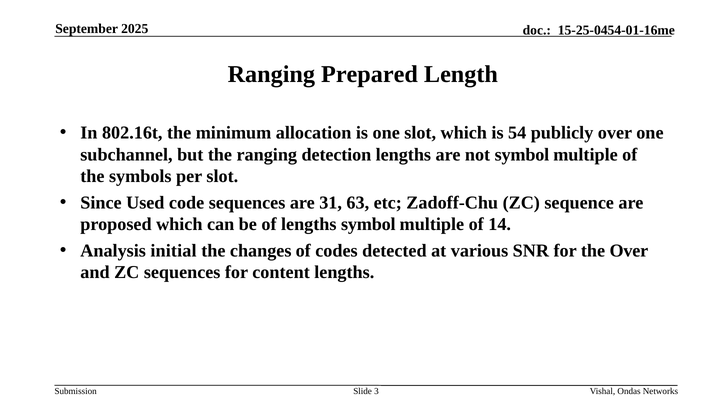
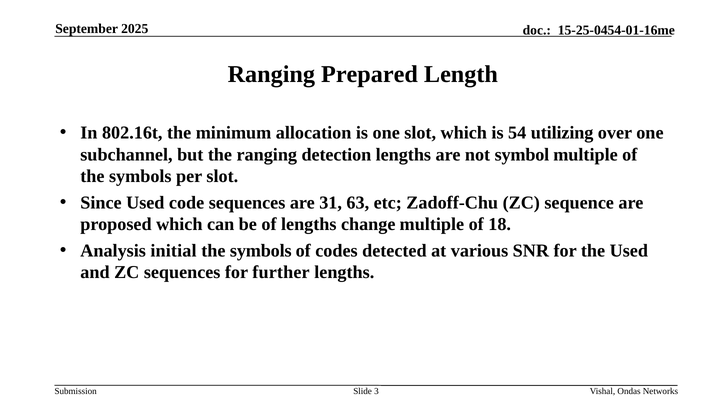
publicly: publicly -> utilizing (562, 133)
lengths symbol: symbol -> change (368, 225)
14: 14 -> 18 (500, 225)
changes: changes -> symbols (261, 251)
the Over: Over -> Used (629, 251)
content: content -> further (281, 273)
